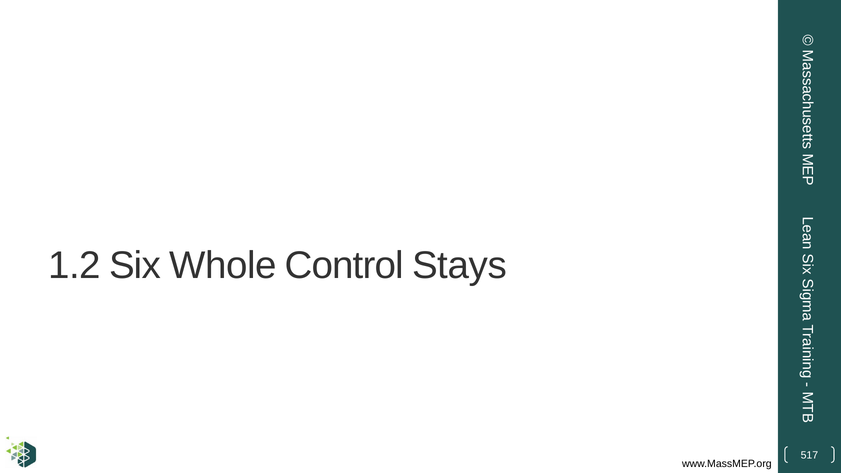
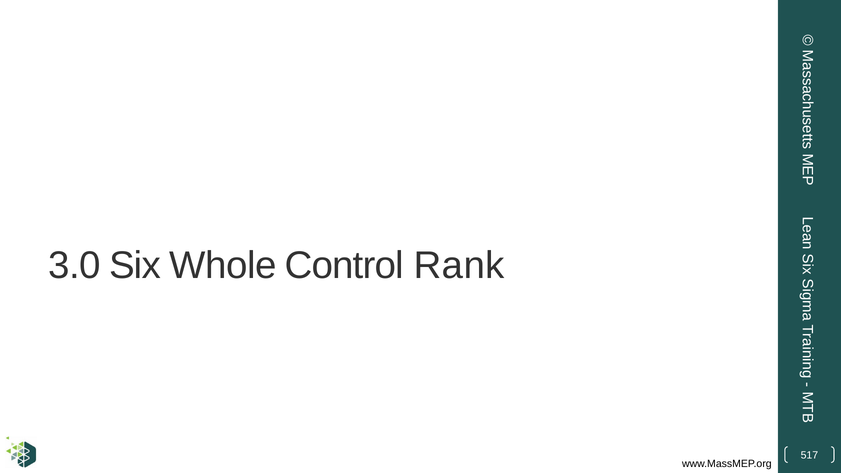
1.2: 1.2 -> 3.0 (74, 266)
Stays: Stays -> Rank (459, 266)
